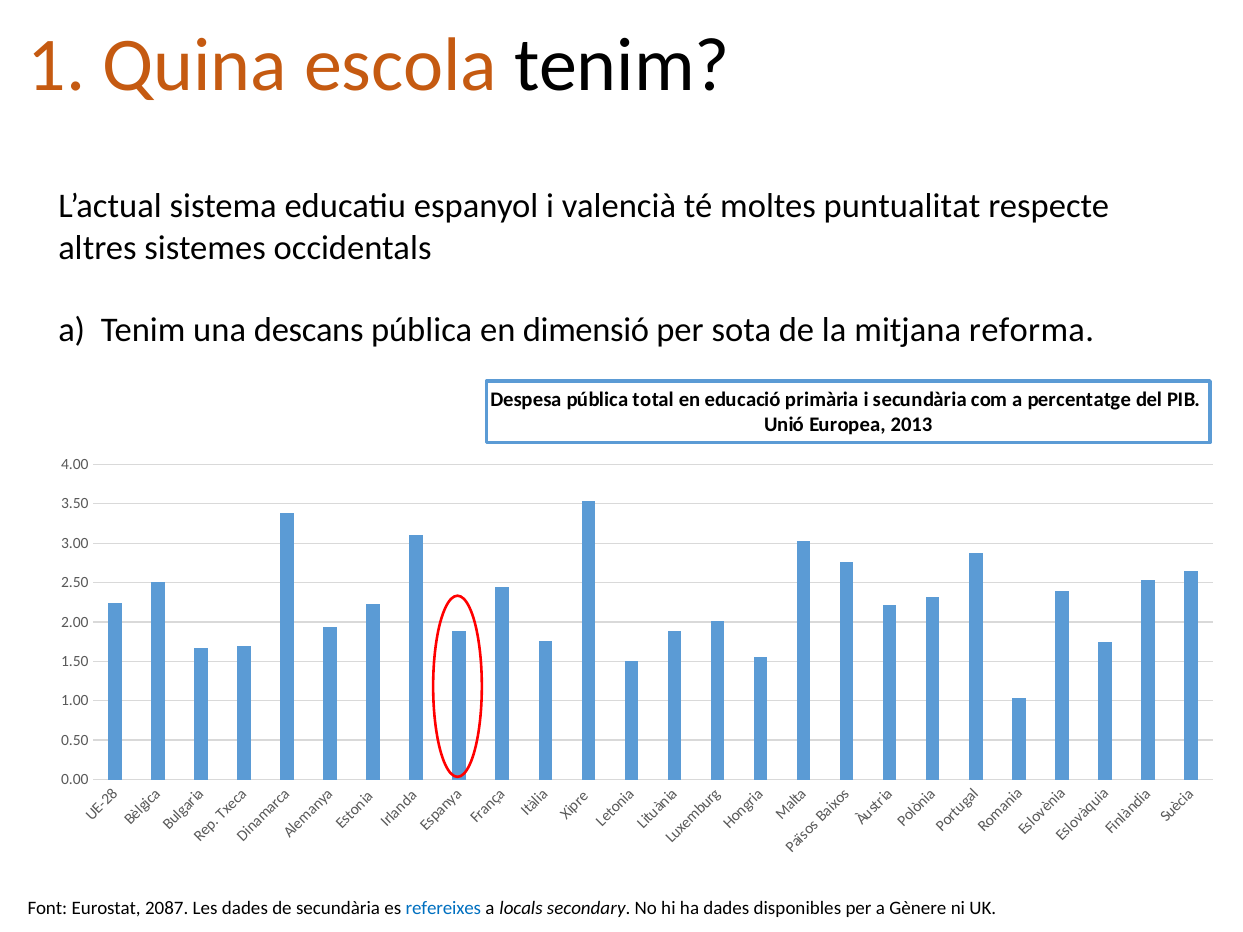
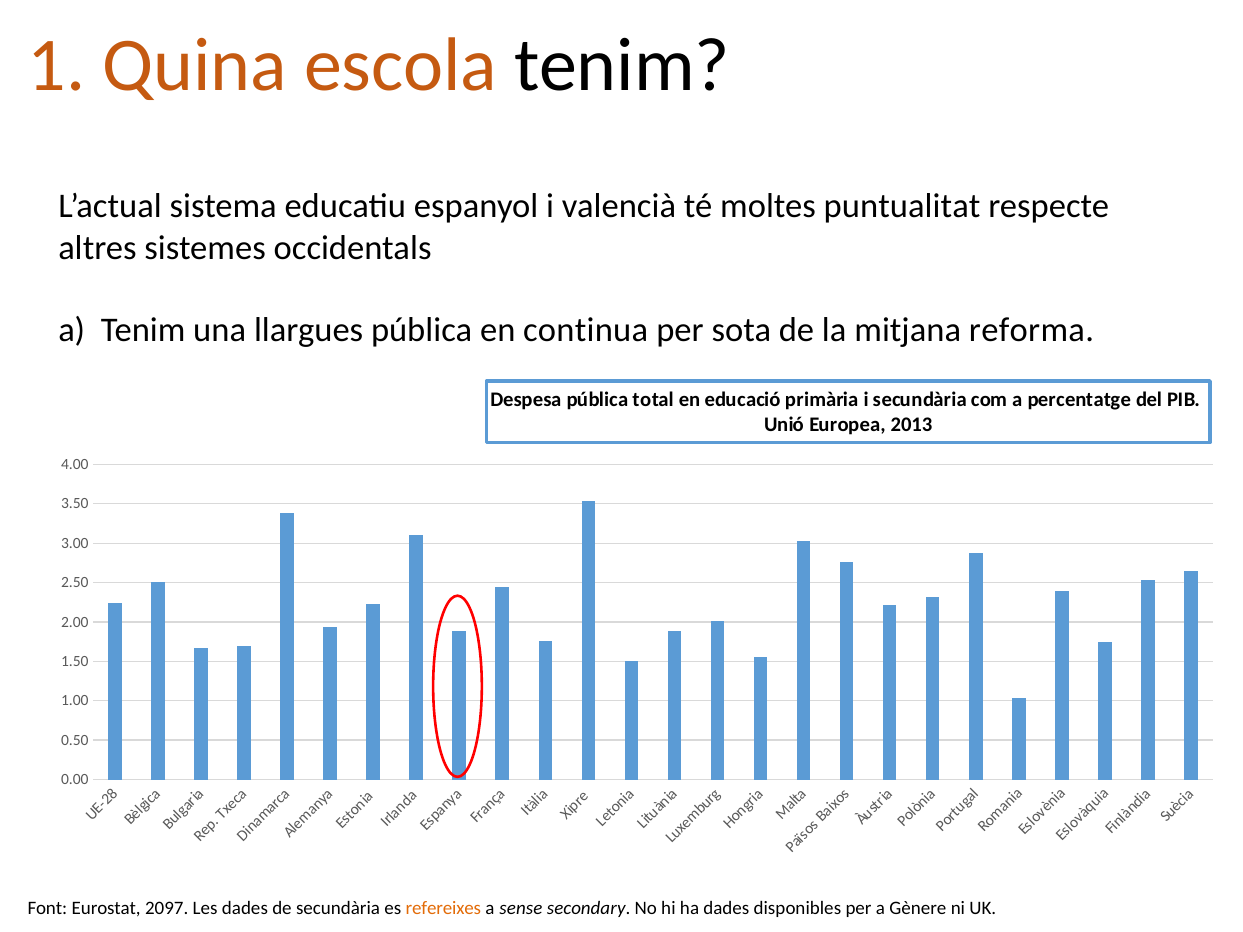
descans: descans -> llargues (309, 331)
dimensió: dimensió -> continua (586, 331)
2087: 2087 -> 2097 (167, 908)
refereixes colour: blue -> orange (443, 908)
locals: locals -> sense (521, 908)
